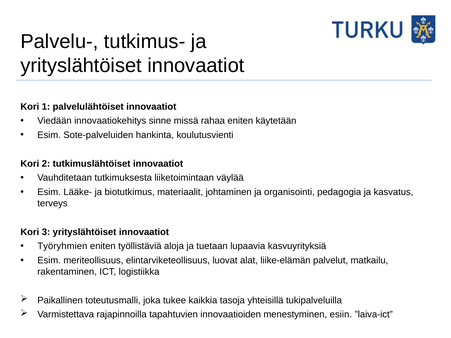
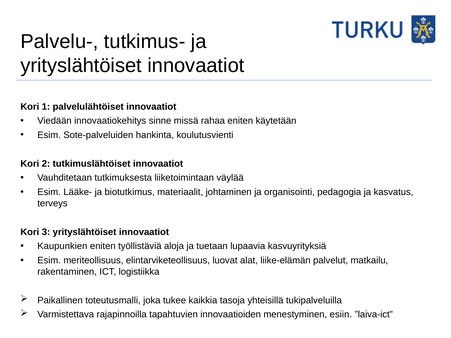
Työryhmien: Työryhmien -> Kaupunkien (62, 246)
